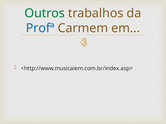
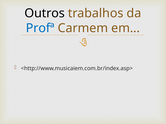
Outros colour: green -> black (45, 13)
